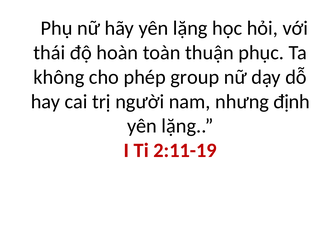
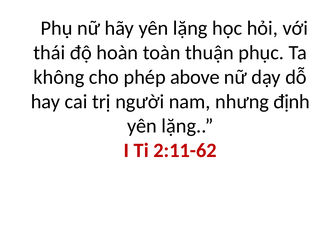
group: group -> above (195, 77)
2:11-19: 2:11-19 -> 2:11-62 (185, 150)
